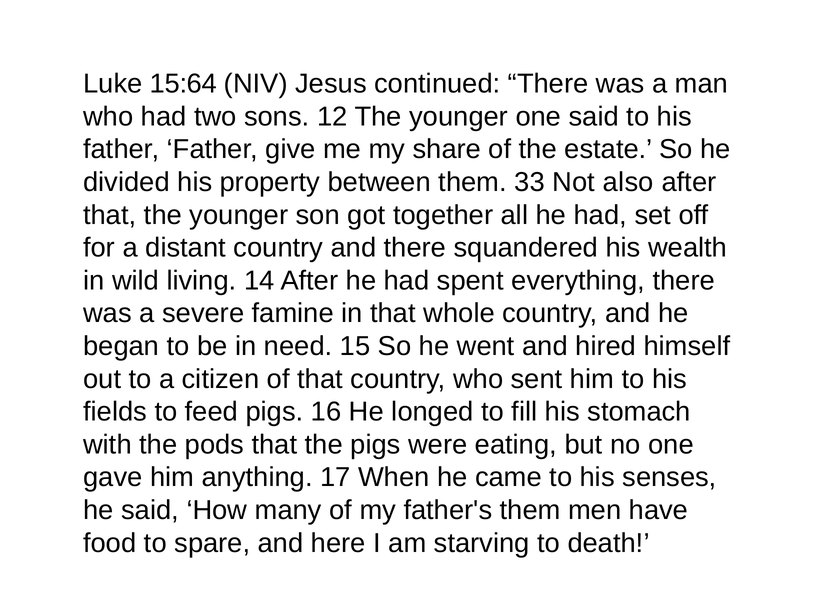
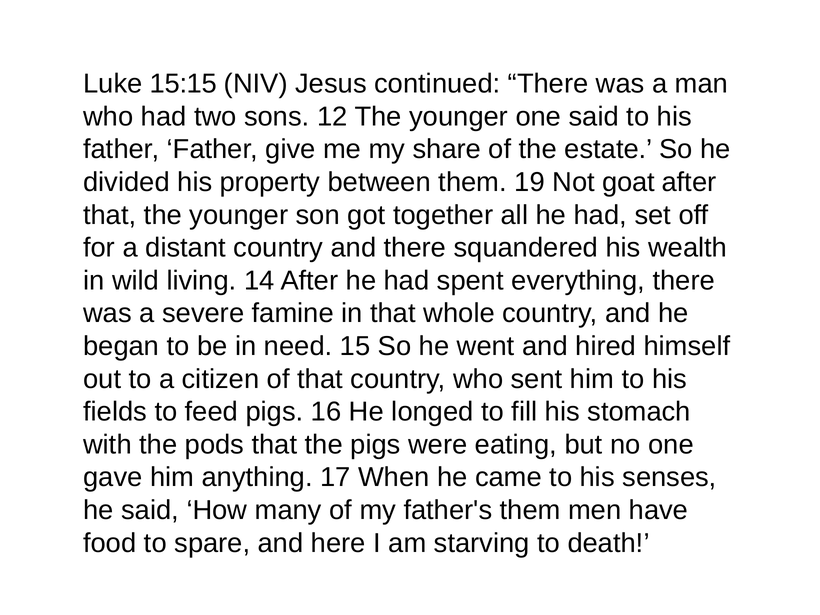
15:64: 15:64 -> 15:15 (183, 84)
33: 33 -> 19 (530, 182)
also: also -> goat (628, 182)
